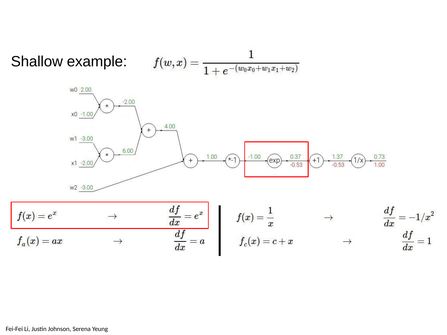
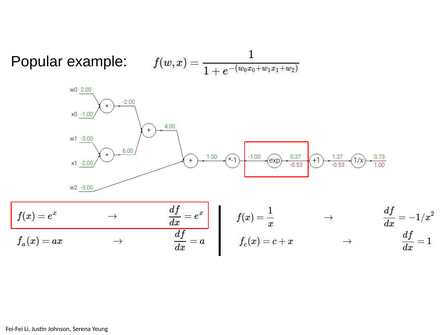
Shallow: Shallow -> Popular (37, 62)
